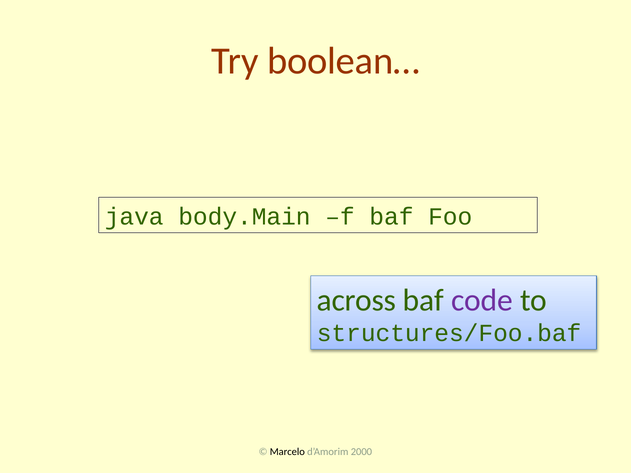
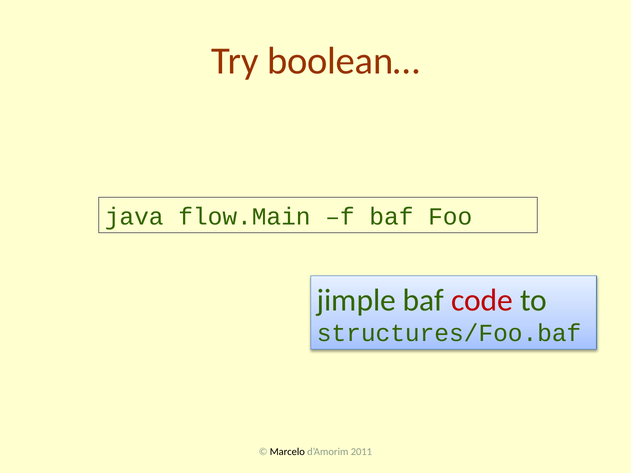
body.Main: body.Main -> flow.Main (244, 217)
across: across -> jimple (356, 300)
code colour: purple -> red (482, 300)
2000: 2000 -> 2011 (361, 452)
